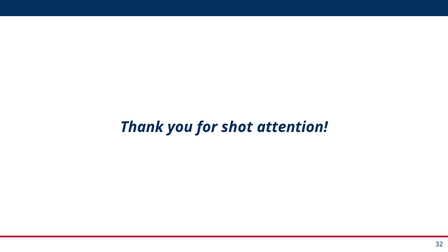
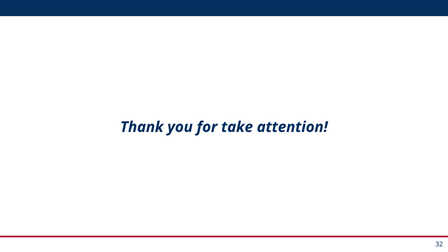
shot: shot -> take (237, 127)
